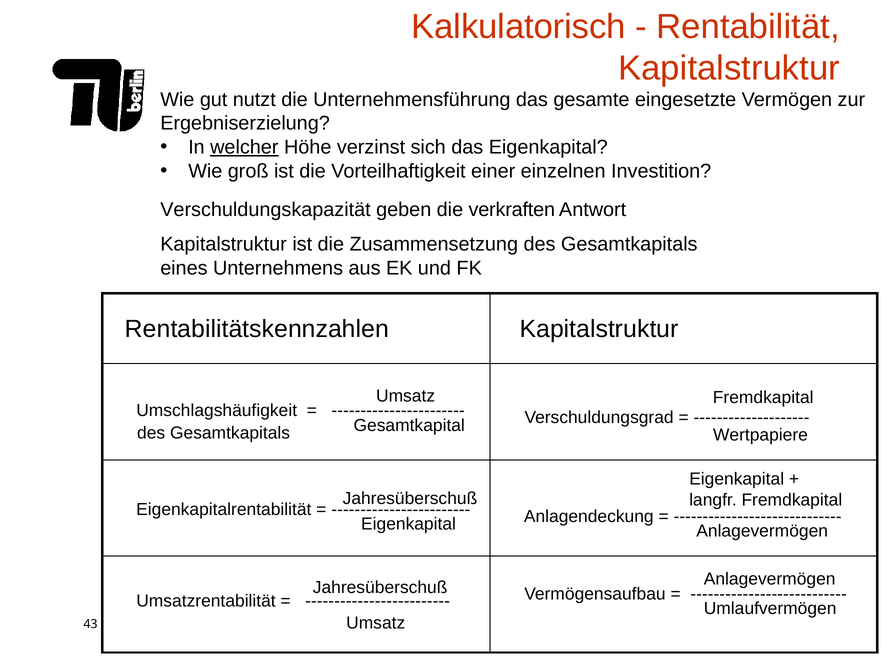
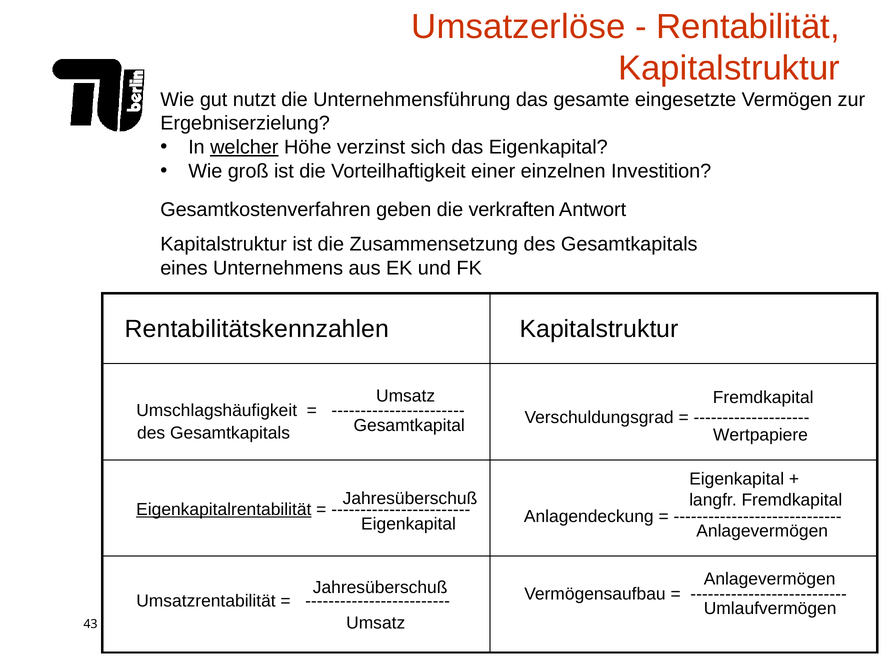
Kalkulatorisch: Kalkulatorisch -> Umsatzerlöse (518, 27)
Verschuldungskapazität: Verschuldungskapazität -> Gesamtkostenverfahren (266, 210)
Eigenkapitalrentabilität underline: none -> present (224, 510)
